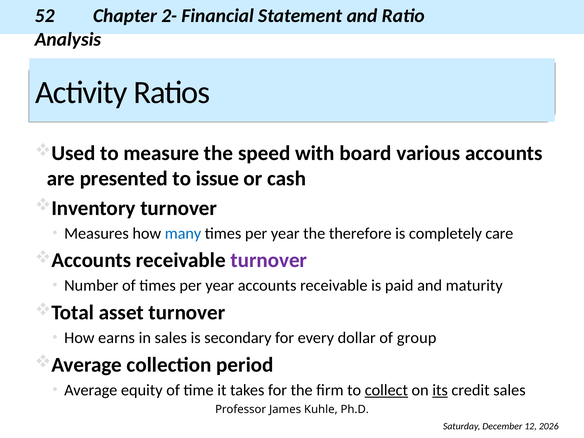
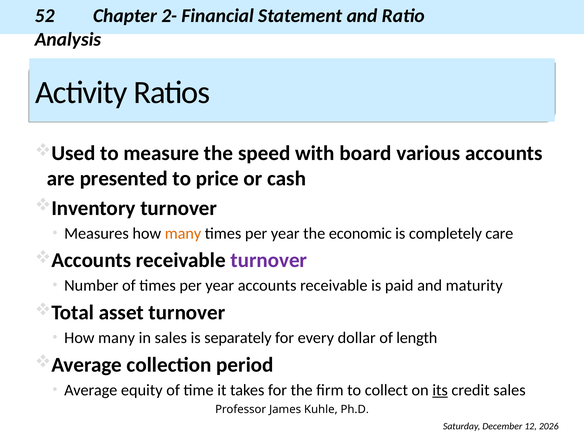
issue: issue -> price (217, 179)
many colour: blue -> orange (183, 233)
therefore: therefore -> economic (360, 233)
earns: earns -> many (117, 338)
secondary: secondary -> separately (238, 338)
group: group -> length (417, 338)
collect underline: present -> none (386, 390)
